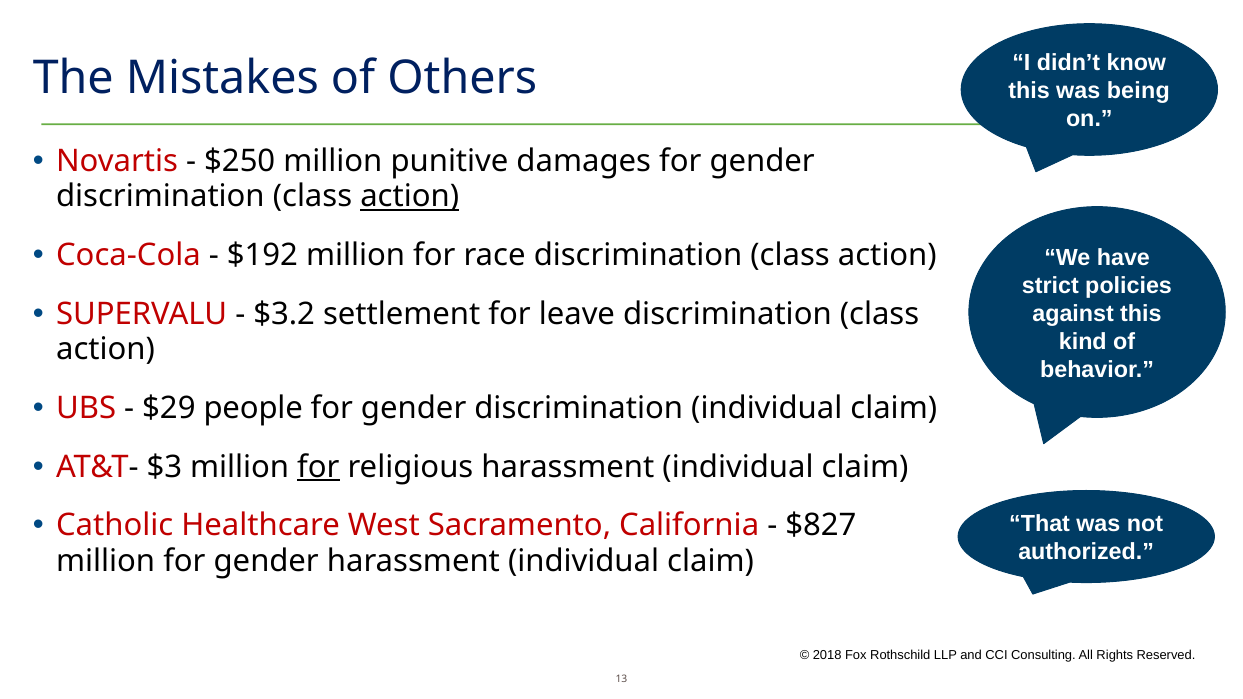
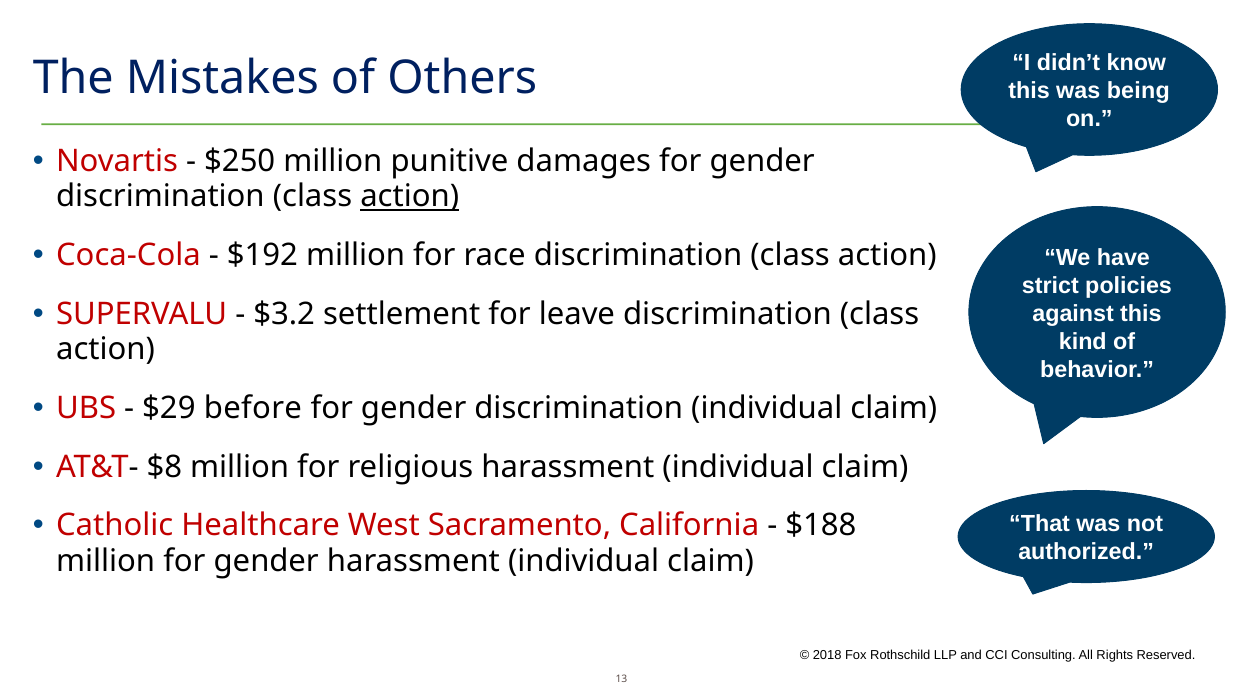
people: people -> before (253, 408)
$3: $3 -> $8 (164, 467)
for underline: present -> none (318, 467)
$827: $827 -> $188 (821, 526)
